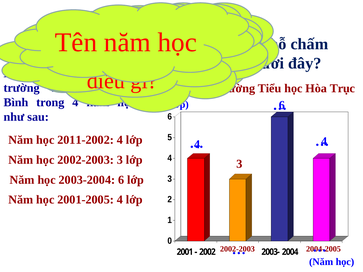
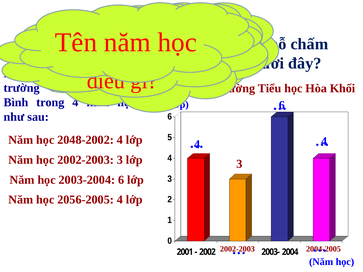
Trục: Trục -> Khối (343, 89)
2011-2002: 2011-2002 -> 2048-2002 (86, 140)
2001-2005: 2001-2005 -> 2056-2005 (86, 200)
